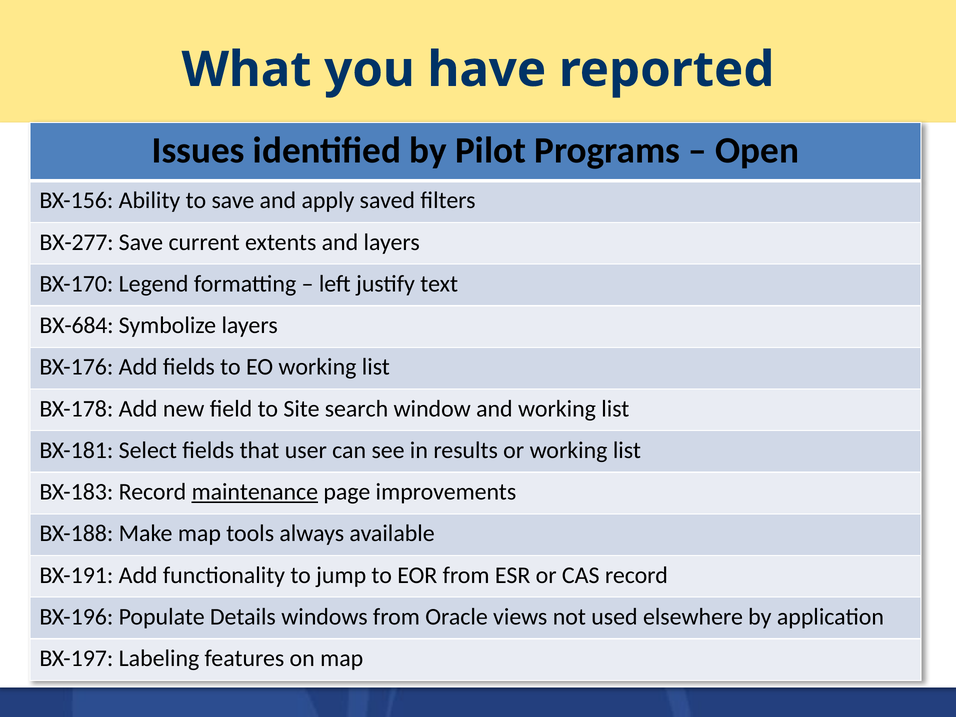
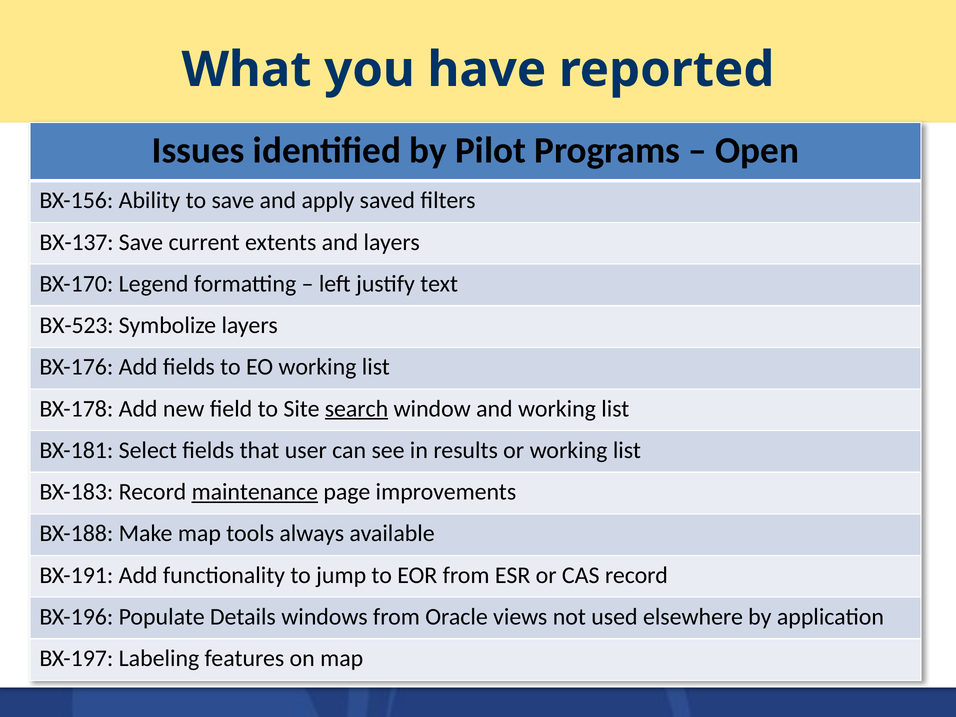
BX-277: BX-277 -> BX-137 (76, 242)
BX-684: BX-684 -> BX-523 (76, 325)
search underline: none -> present (357, 409)
